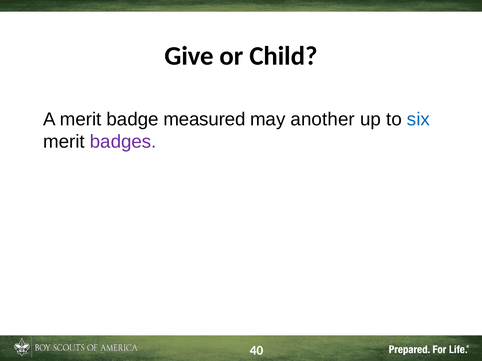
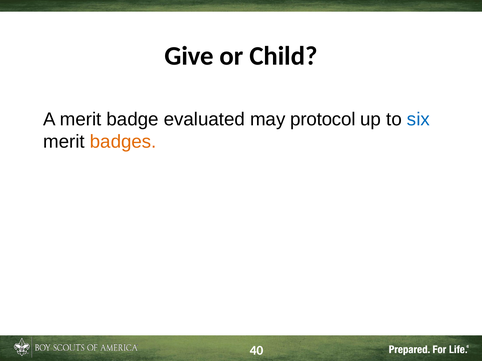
measured: measured -> evaluated (204, 119)
another: another -> protocol (323, 119)
badges colour: purple -> orange (123, 142)
